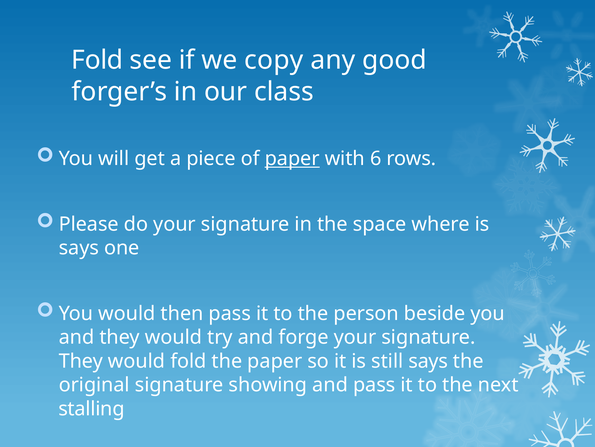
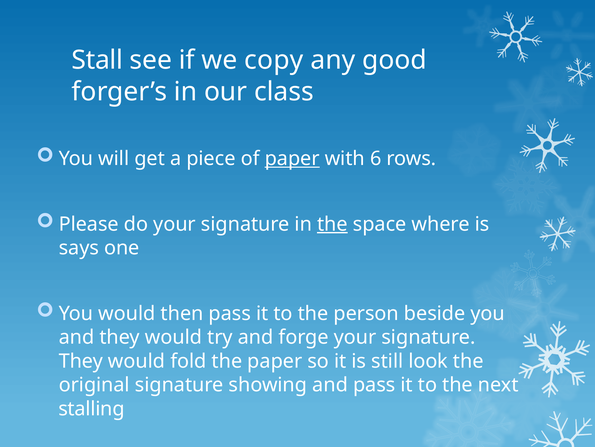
Fold: Fold -> Stall (97, 60)
the underline: none -> present (332, 224)
still says: says -> look (428, 361)
